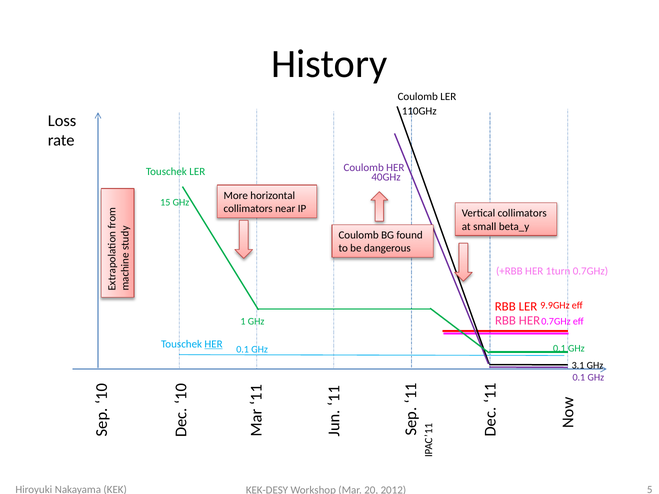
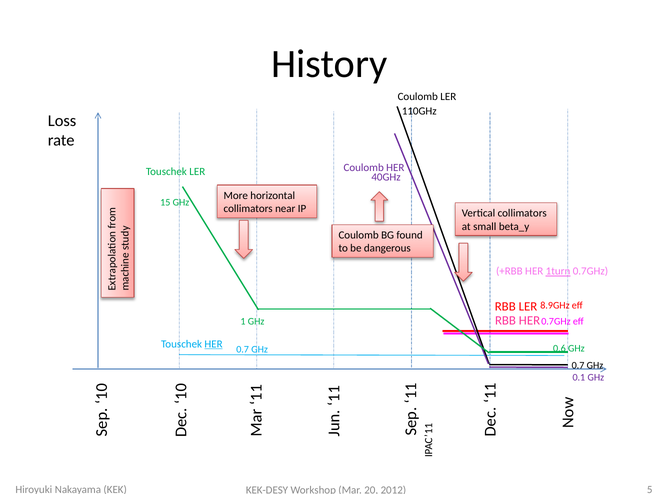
1turn underline: none -> present (558, 271)
9.9GHz: 9.9GHz -> 8.9GHz (555, 305)
0.1: 0.1 -> 0.6 (559, 349)
0.1: 0.1 -> 0.7 (243, 350)
3.1: 3.1 -> 0.7 (578, 366)
